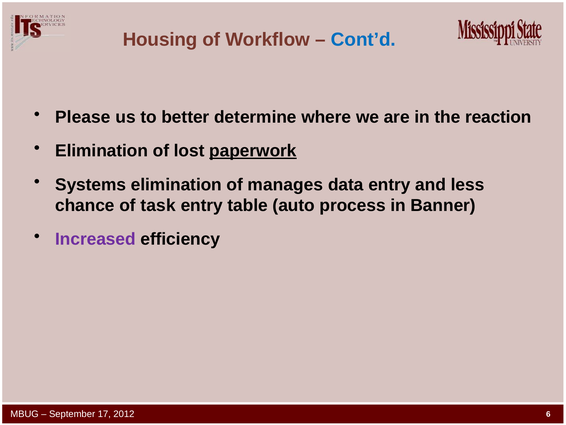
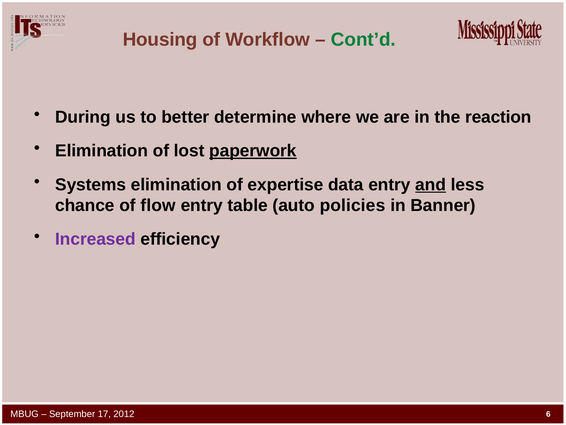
Cont’d colour: blue -> green (363, 40)
Please: Please -> During (83, 117)
manages: manages -> expertise (286, 184)
and underline: none -> present (431, 184)
task: task -> flow (158, 205)
process: process -> policies (353, 205)
